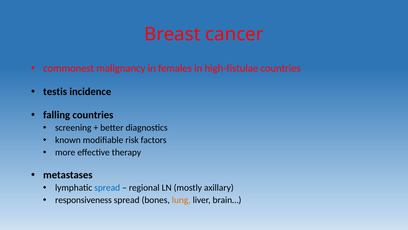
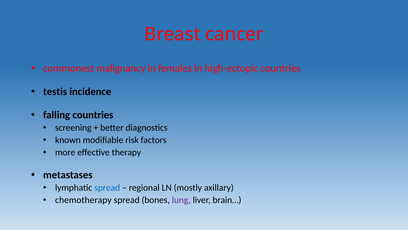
high-fistulae: high-fistulae -> high-ectopic (231, 68)
responsiveness: responsiveness -> chemotherapy (83, 200)
lung colour: orange -> purple (181, 200)
